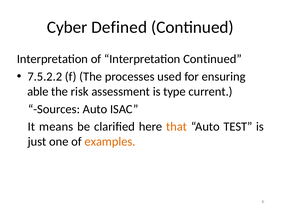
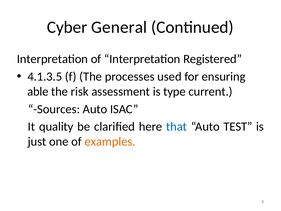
Defined: Defined -> General (119, 27)
Interpretation Continued: Continued -> Registered (213, 59)
7.5.2.2: 7.5.2.2 -> 4.1.3.5 (45, 76)
means: means -> quality (56, 126)
that colour: orange -> blue (177, 126)
